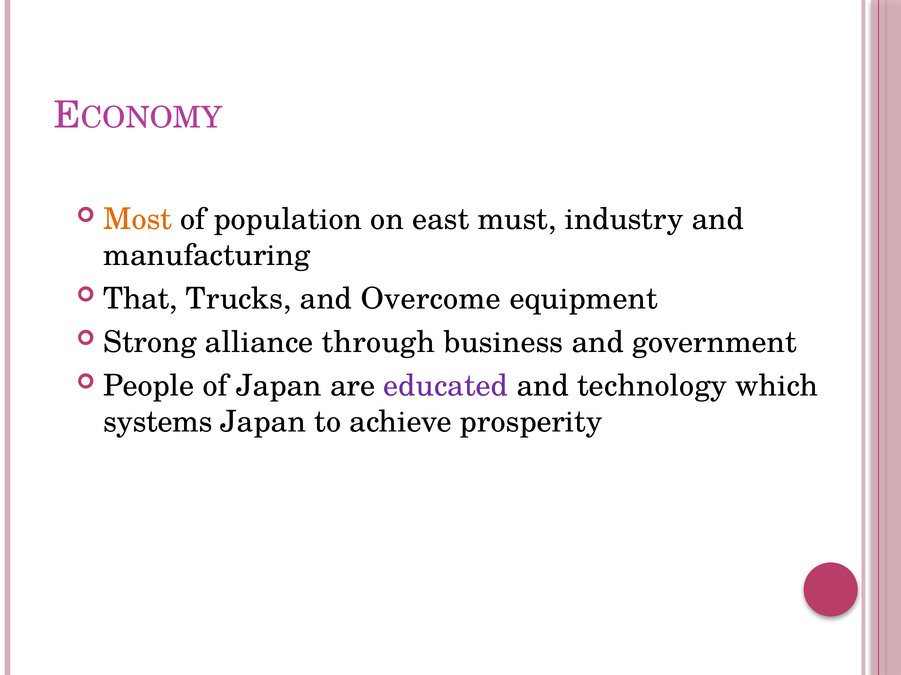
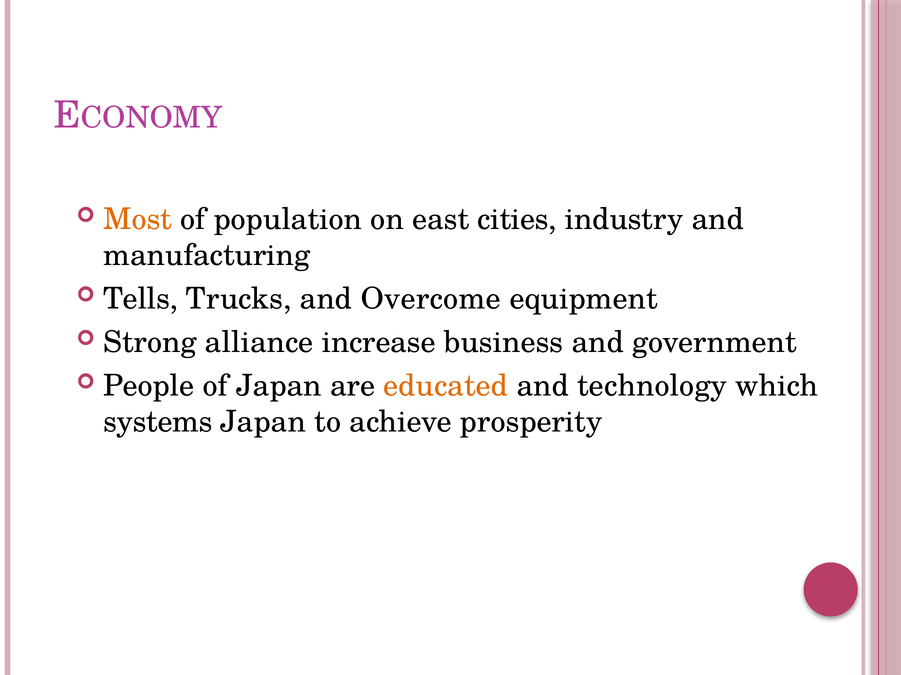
must: must -> cities (517, 220)
That: That -> Tells (141, 299)
through: through -> increase (379, 343)
educated colour: purple -> orange (446, 386)
